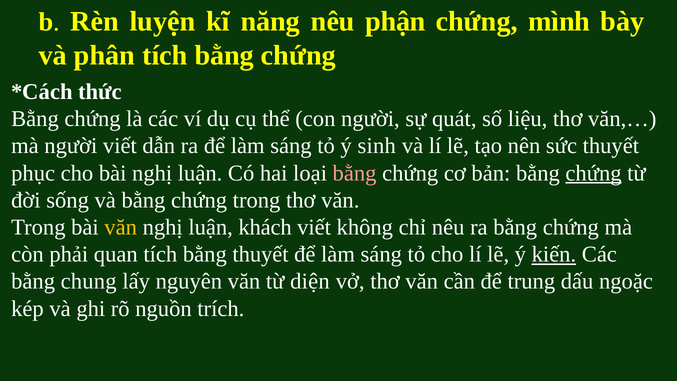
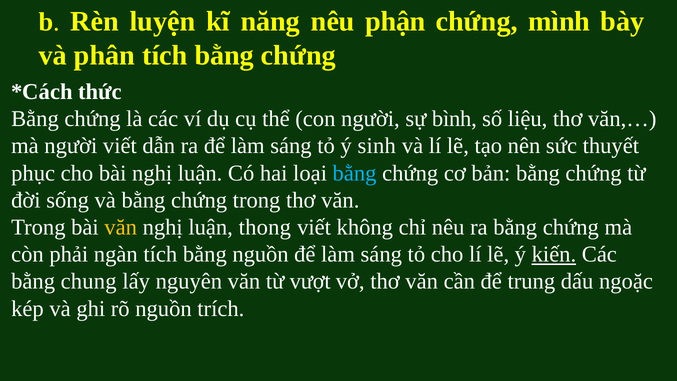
quát: quát -> bình (454, 119)
bằng colour: pink -> light blue (355, 173)
chứng underline: present -> none (594, 173)
khách: khách -> thong (265, 227)
quan: quan -> ngàn (116, 254)
bằng thuyết: thuyết -> nguồn (261, 254)
diện: diện -> vượt (310, 281)
